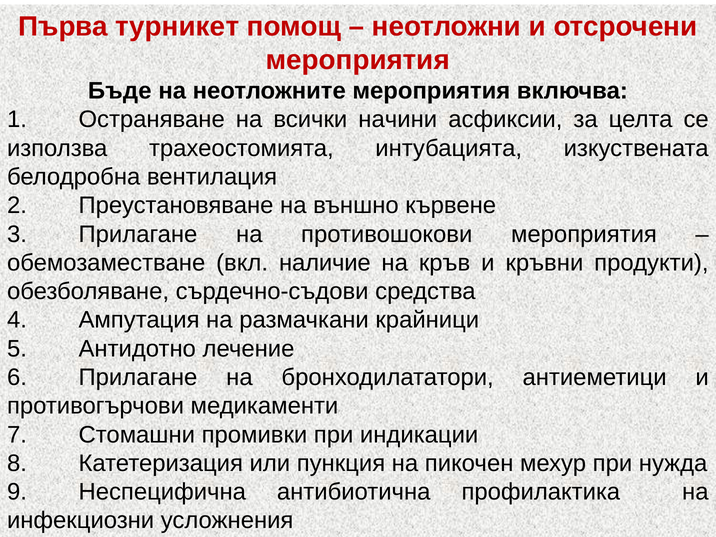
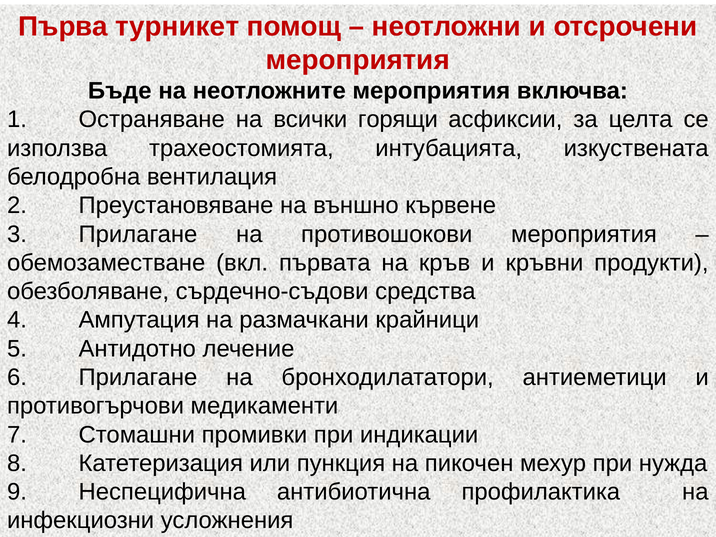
начини: начини -> горящи (398, 120)
наличие: наличие -> първата (325, 263)
